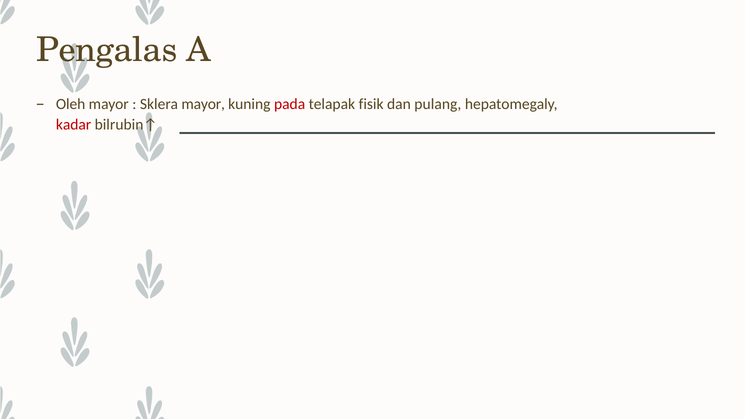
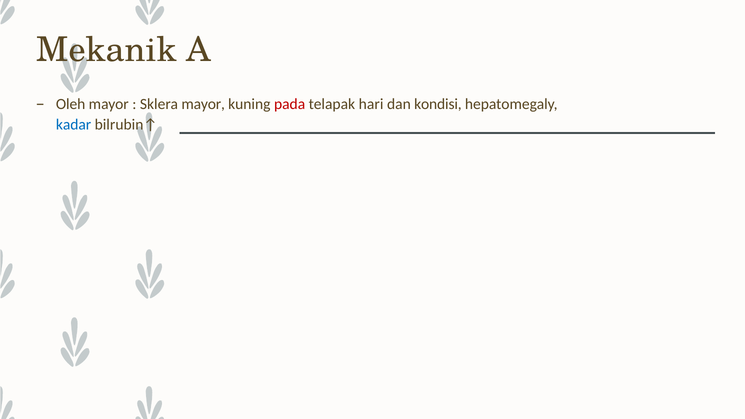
Pengalas: Pengalas -> Mekanik (107, 50)
fisik: fisik -> hari (371, 104)
pulang: pulang -> kondisi (438, 104)
kadar colour: red -> blue (74, 125)
